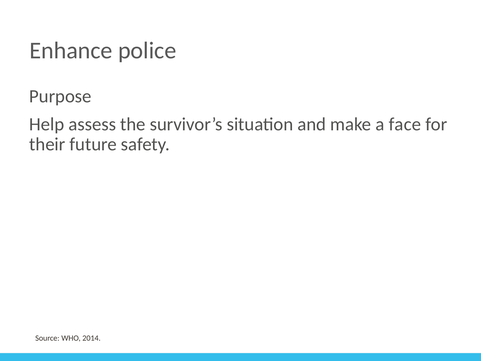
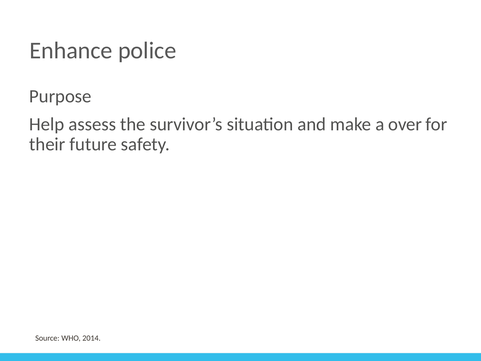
face: face -> over (405, 124)
